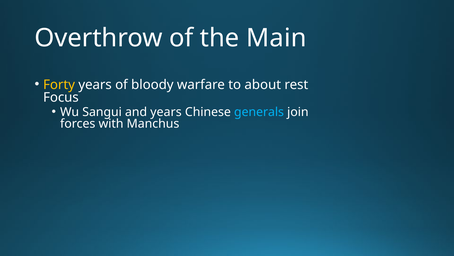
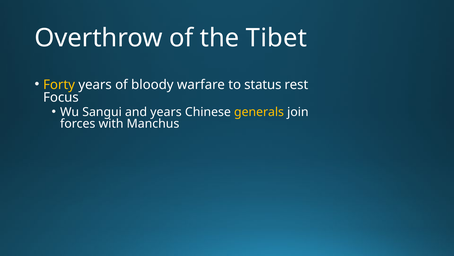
Main: Main -> Tibet (276, 38)
about: about -> status (263, 84)
generals colour: light blue -> yellow (259, 112)
